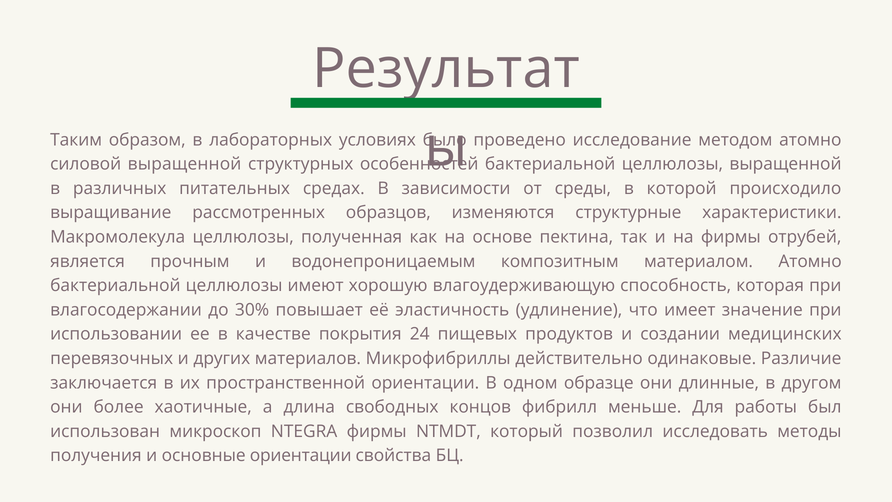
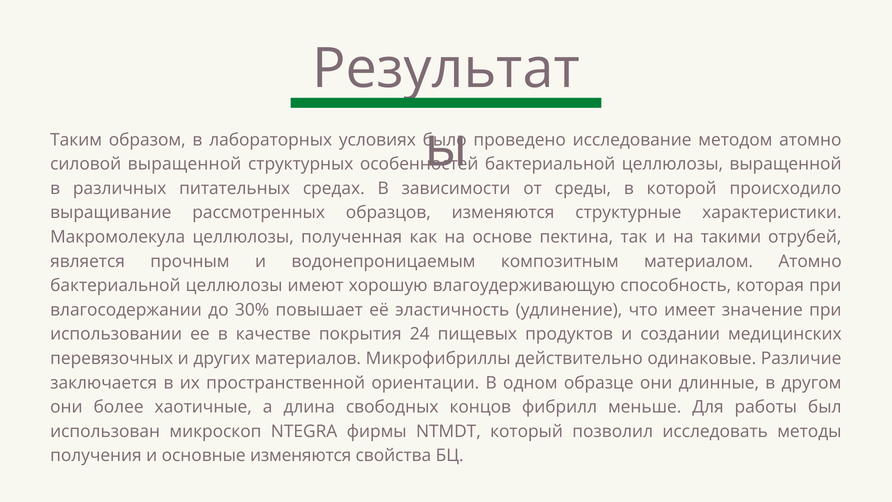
на фирмы: фирмы -> такими (731, 237)
основные ориентации: ориентации -> изменяются (301, 455)
